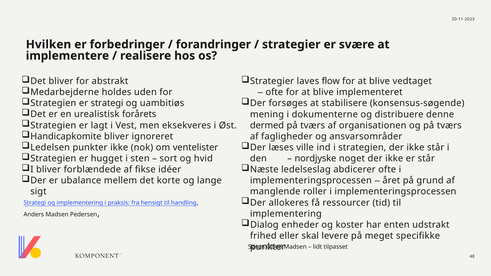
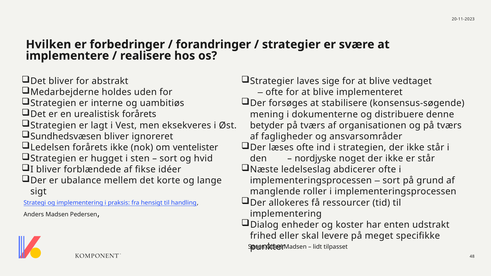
flow: flow -> sige (331, 81)
er strategi: strategi -> interne (107, 103)
dermed: dermed -> betyder (267, 125)
Handicapkomite: Handicapkomite -> Sundhedsvæsen (66, 136)
Ledelsen punkter: punkter -> forårets (90, 148)
læses ville: ville -> ofte (305, 148)
året: året -> sort (391, 181)
